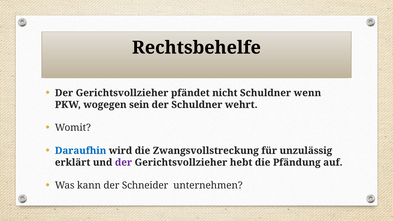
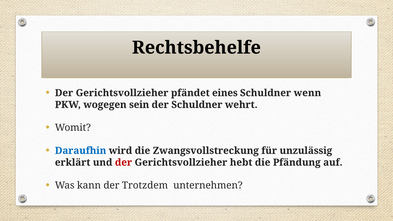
nicht: nicht -> eines (225, 93)
der colour: purple -> red (124, 162)
Schneider: Schneider -> Trotzdem (145, 185)
